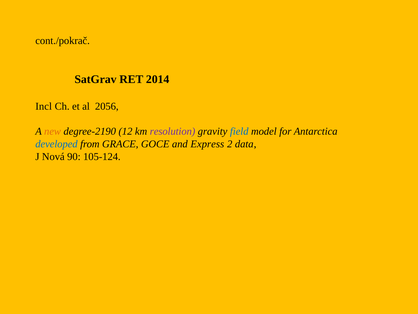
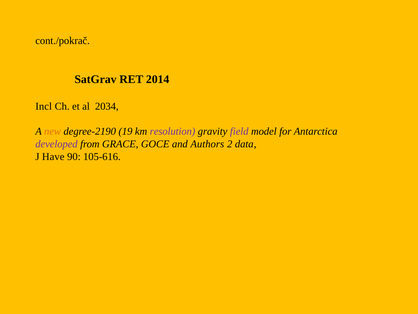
2056: 2056 -> 2034 (107, 106)
12: 12 -> 19 (125, 131)
field colour: blue -> purple (239, 131)
developed colour: blue -> purple (56, 144)
Express: Express -> Authors (207, 144)
Nová: Nová -> Have (53, 156)
105-124: 105-124 -> 105-616 (102, 156)
